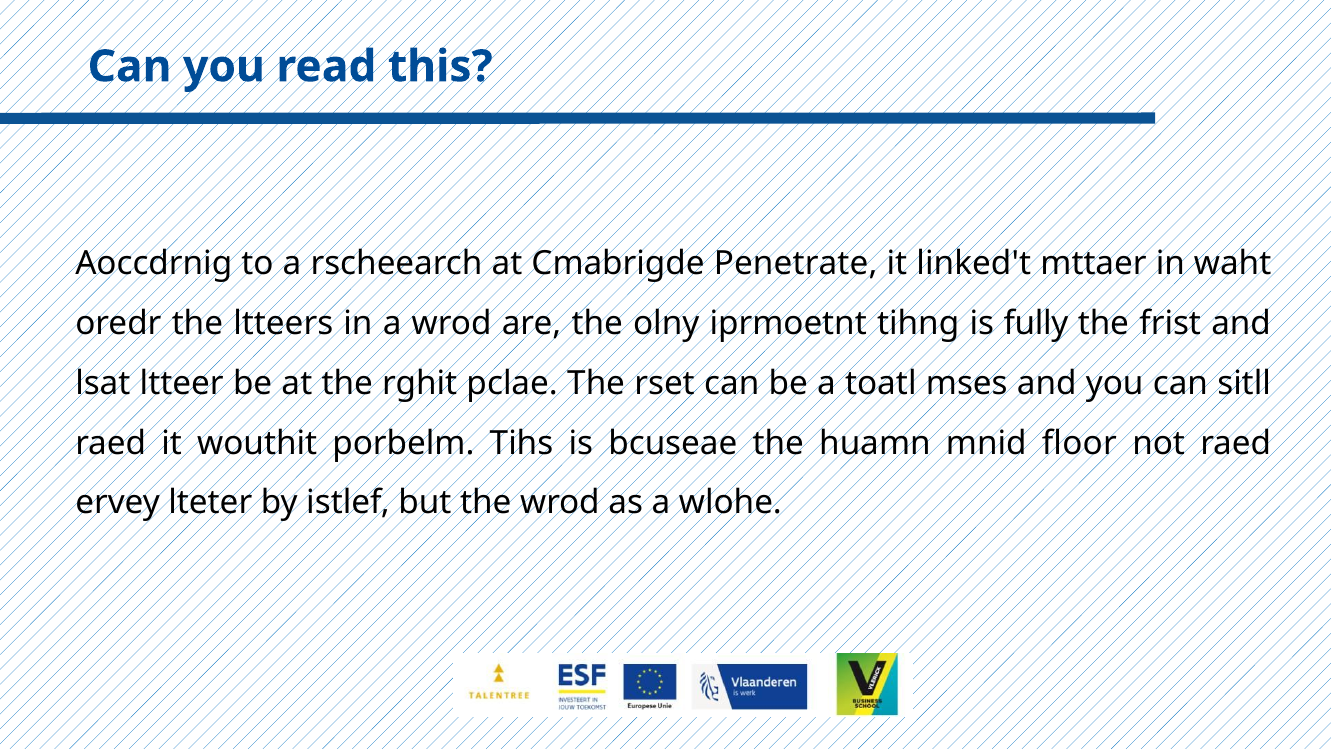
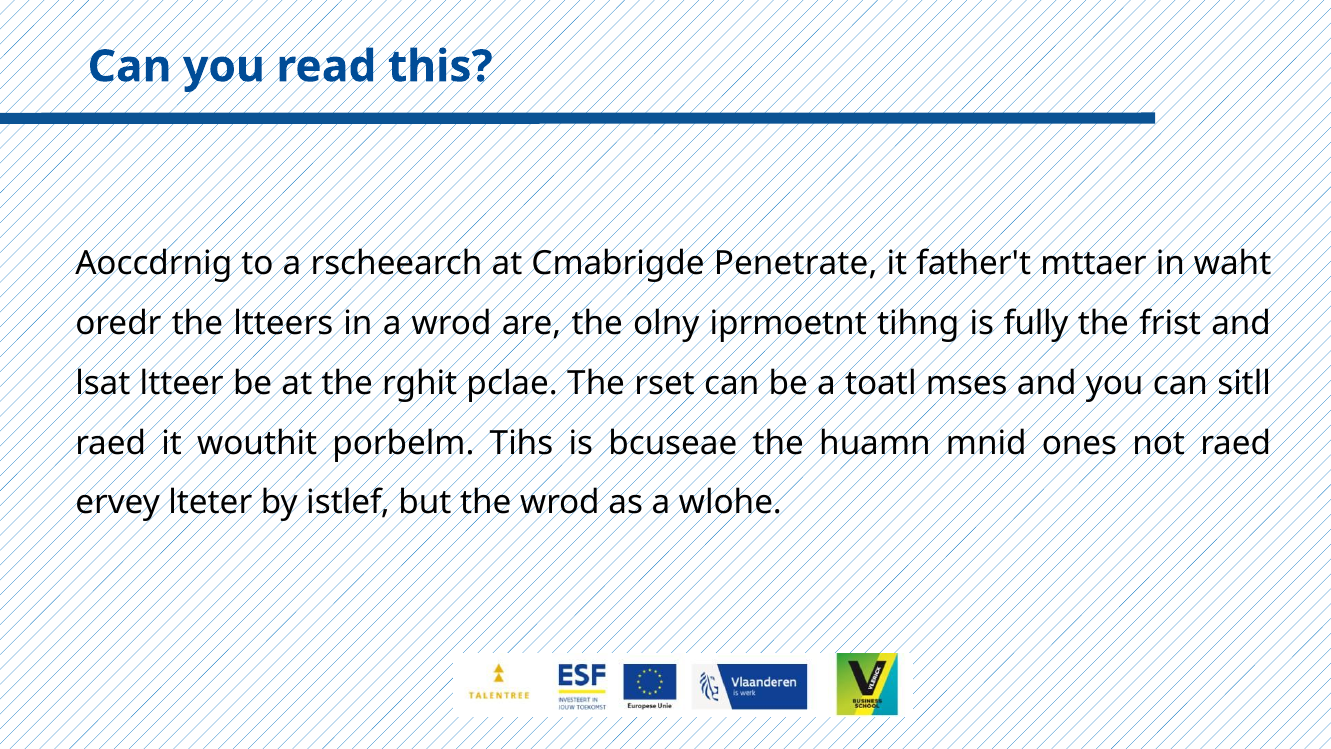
linked't: linked't -> father't (974, 263)
floor: floor -> ones (1079, 443)
